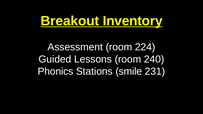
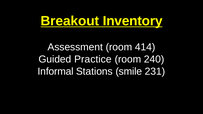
224: 224 -> 414 (145, 47)
Lessons: Lessons -> Practice (93, 59)
Phonics: Phonics -> Informal (56, 72)
